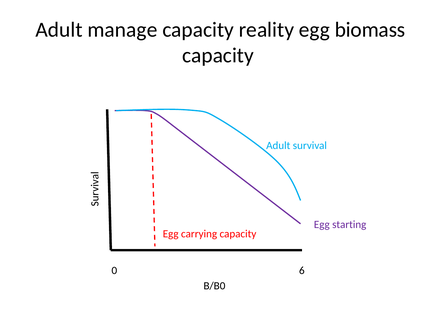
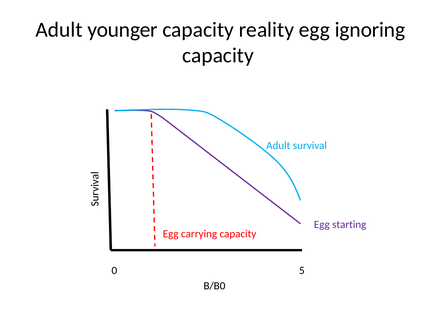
manage: manage -> younger (123, 30)
biomass: biomass -> ignoring (370, 30)
6: 6 -> 5 (302, 270)
